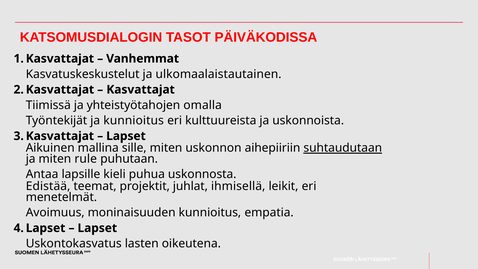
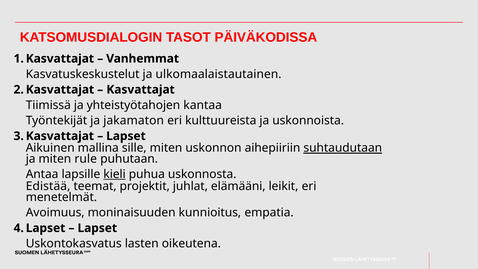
omalla: omalla -> kantaa (203, 105)
ja kunnioitus: kunnioitus -> jakamaton (134, 121)
kieli underline: none -> present (115, 174)
ihmisellä: ihmisellä -> elämääni (238, 186)
